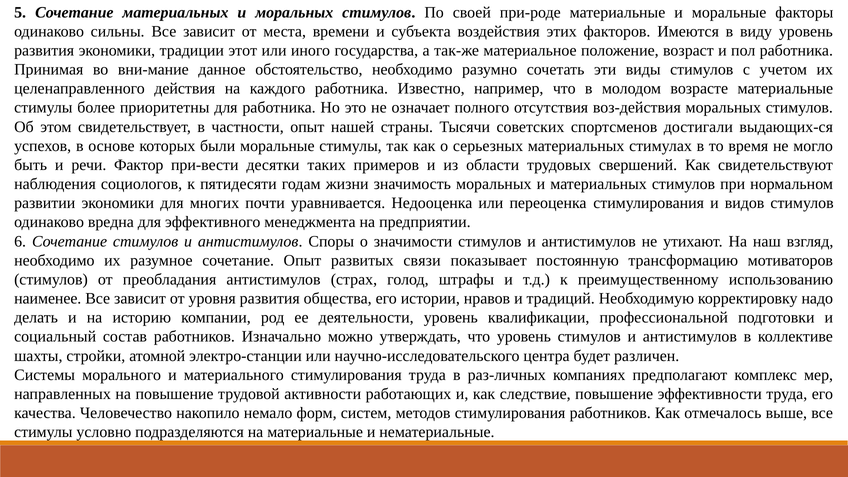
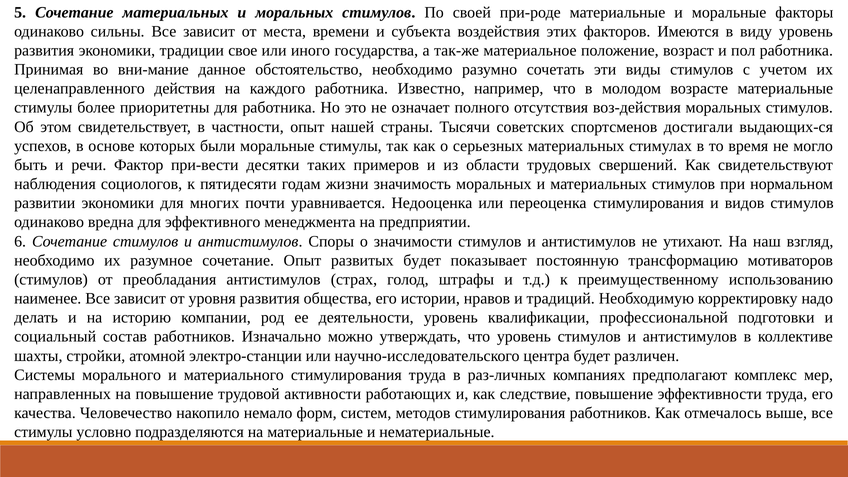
этот: этот -> свое (243, 50)
развитых связи: связи -> будет (422, 260)
